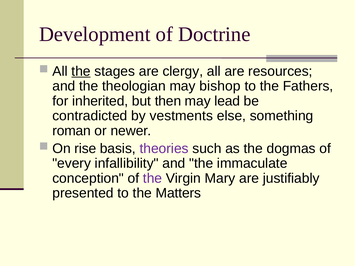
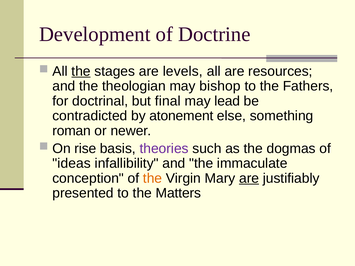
clergy: clergy -> levels (183, 71)
inherited: inherited -> doctrinal (100, 101)
then: then -> final (168, 101)
vestments: vestments -> atonement (181, 116)
every: every -> ideas (72, 164)
the colour: purple -> orange (153, 178)
are underline: none -> present (249, 178)
